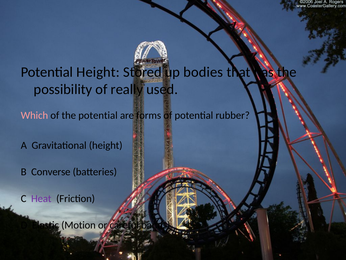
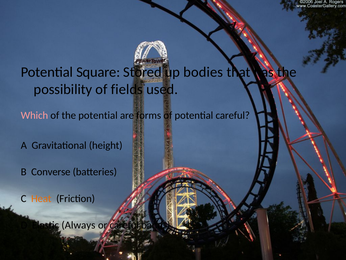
Potential Height: Height -> Square (98, 72)
really: really -> fields (127, 89)
potential rubber: rubber -> careful (233, 115)
Heat colour: purple -> orange (41, 198)
Motion: Motion -> Always (78, 225)
